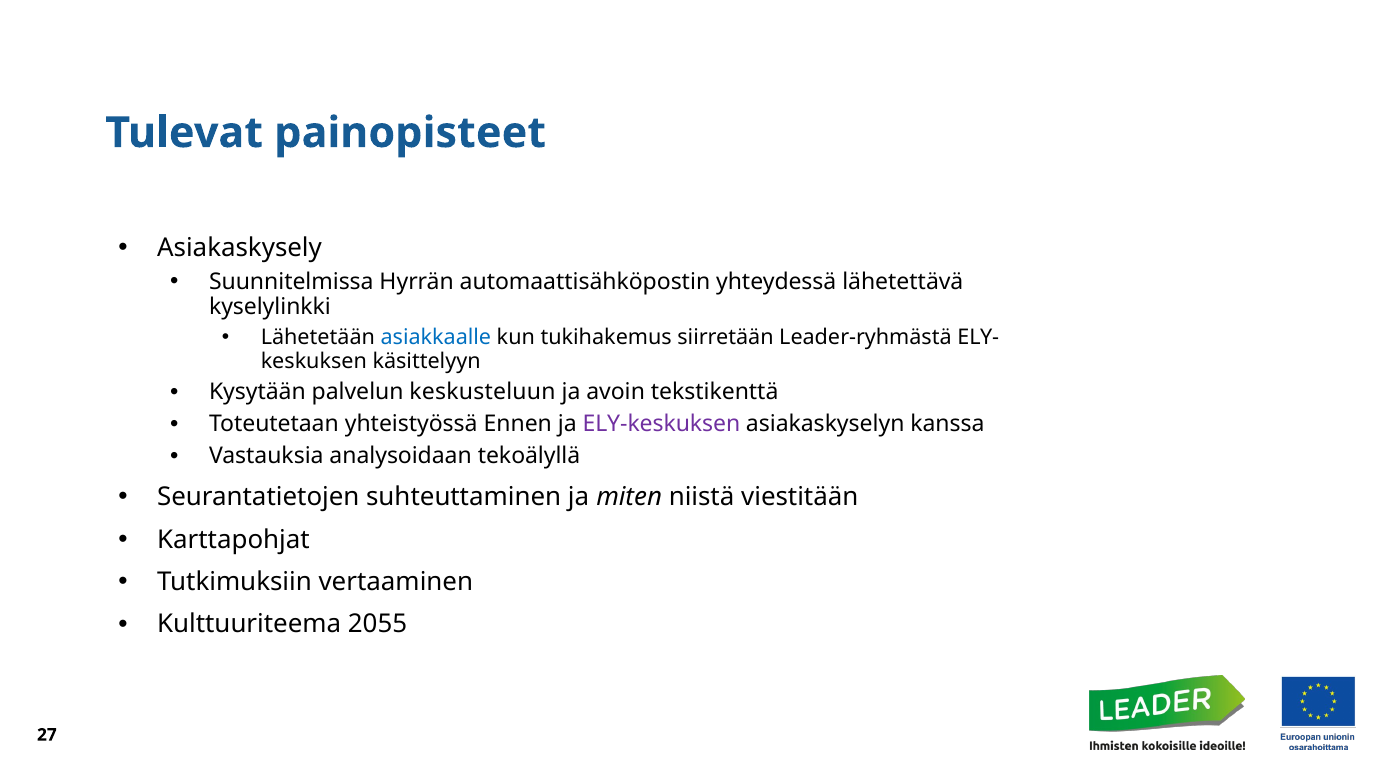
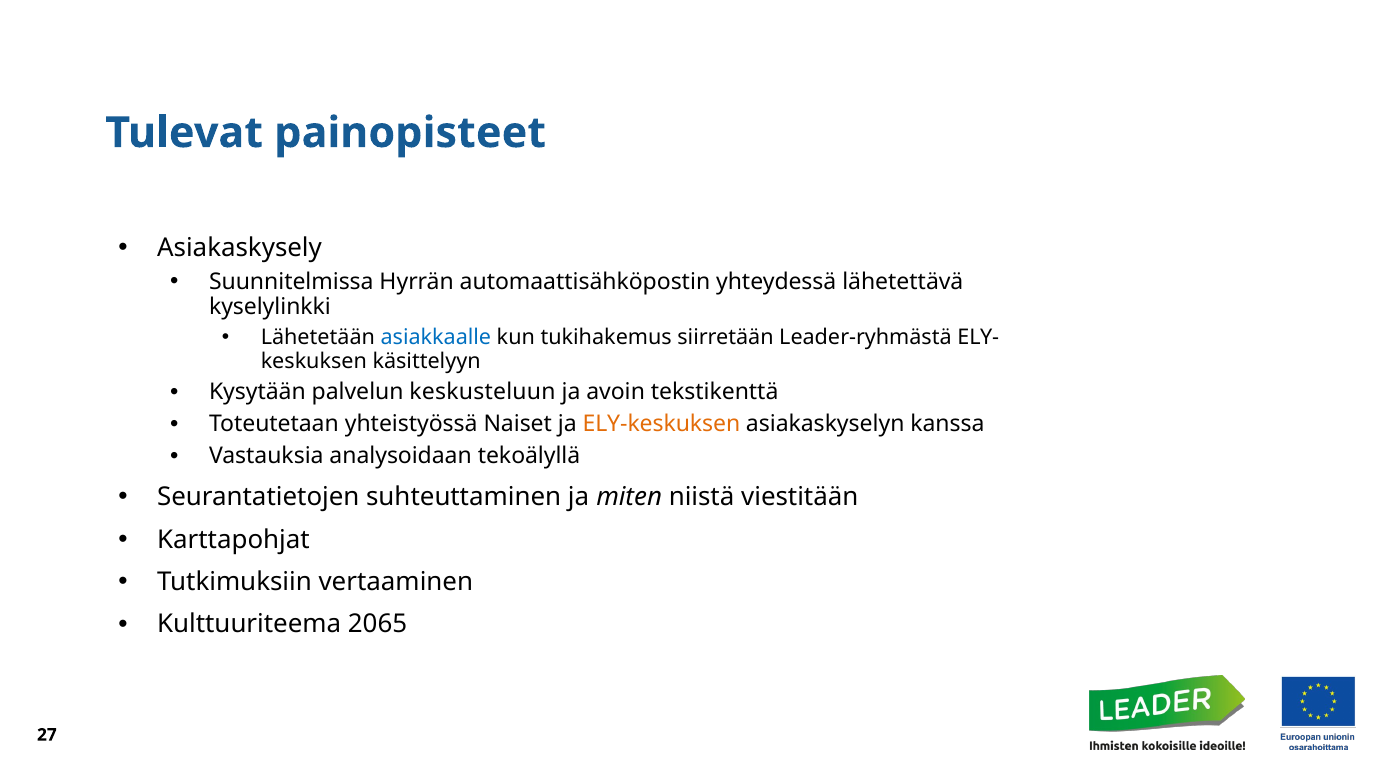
Ennen: Ennen -> Naiset (518, 425)
ELY-keskuksen colour: purple -> orange (661, 425)
2055: 2055 -> 2065 (378, 625)
